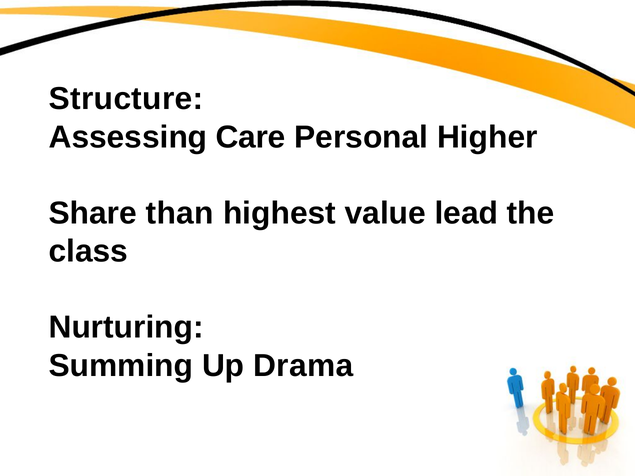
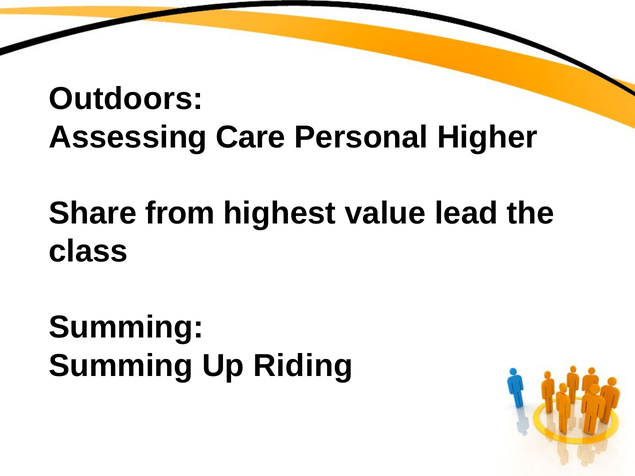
Structure: Structure -> Outdoors (126, 99)
than: than -> from (180, 213)
Nurturing: Nurturing -> Summing (126, 328)
Drama: Drama -> Riding (303, 366)
